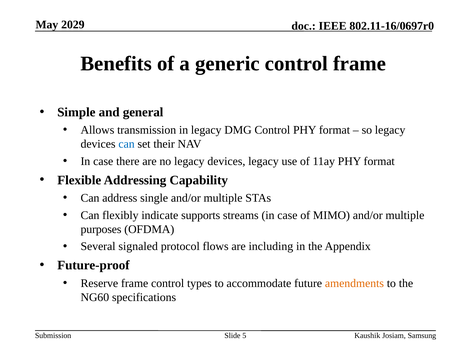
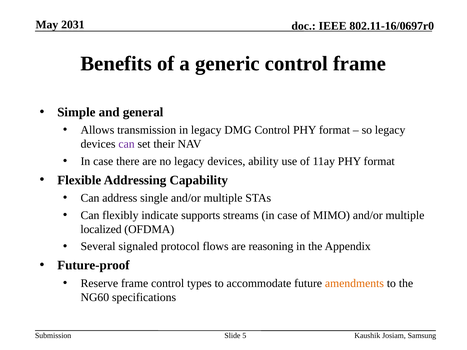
2029: 2029 -> 2031 (73, 25)
can colour: blue -> purple (127, 144)
devices legacy: legacy -> ability (263, 161)
purposes: purposes -> localized (101, 229)
including: including -> reasoning (271, 247)
